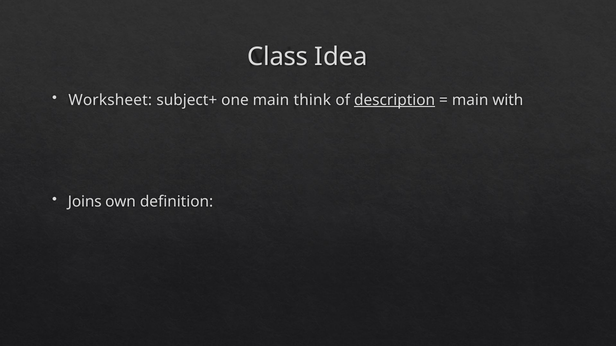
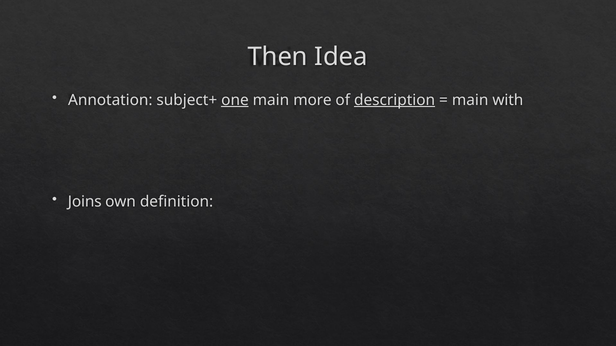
Class: Class -> Then (278, 57)
Worksheet: Worksheet -> Annotation (110, 100)
one underline: none -> present (235, 100)
think: think -> more (312, 100)
